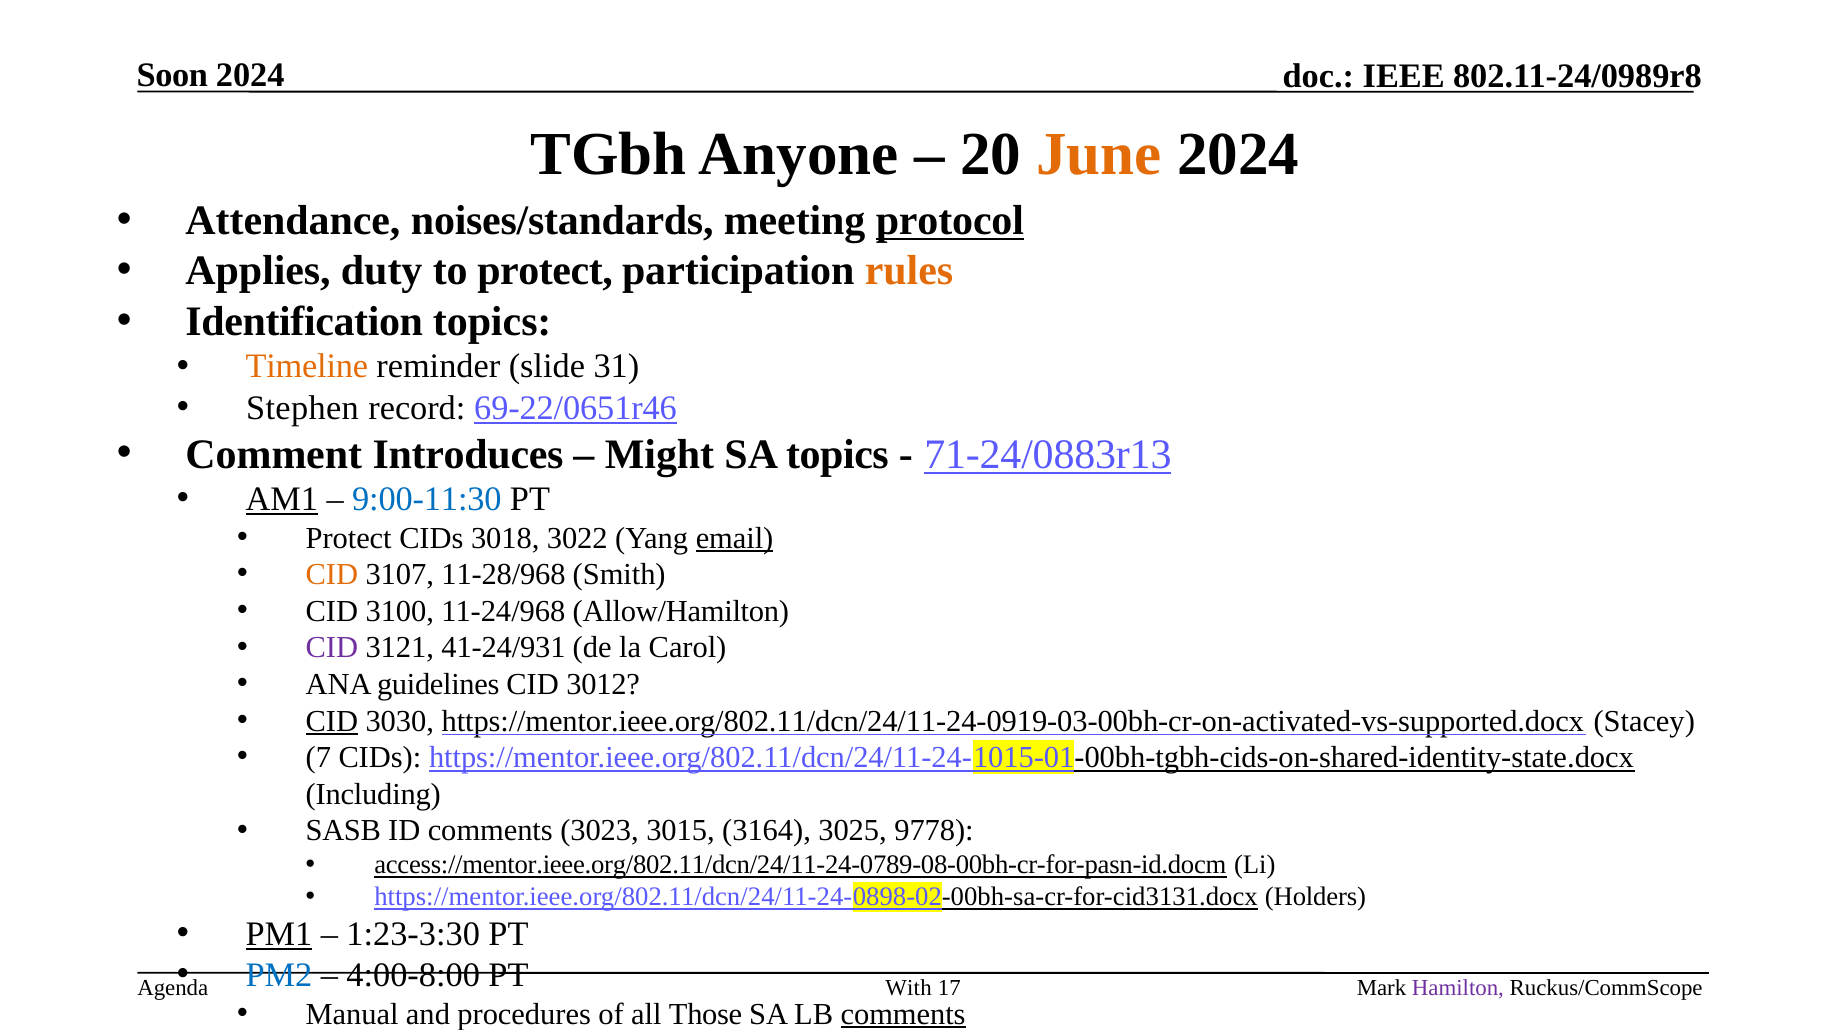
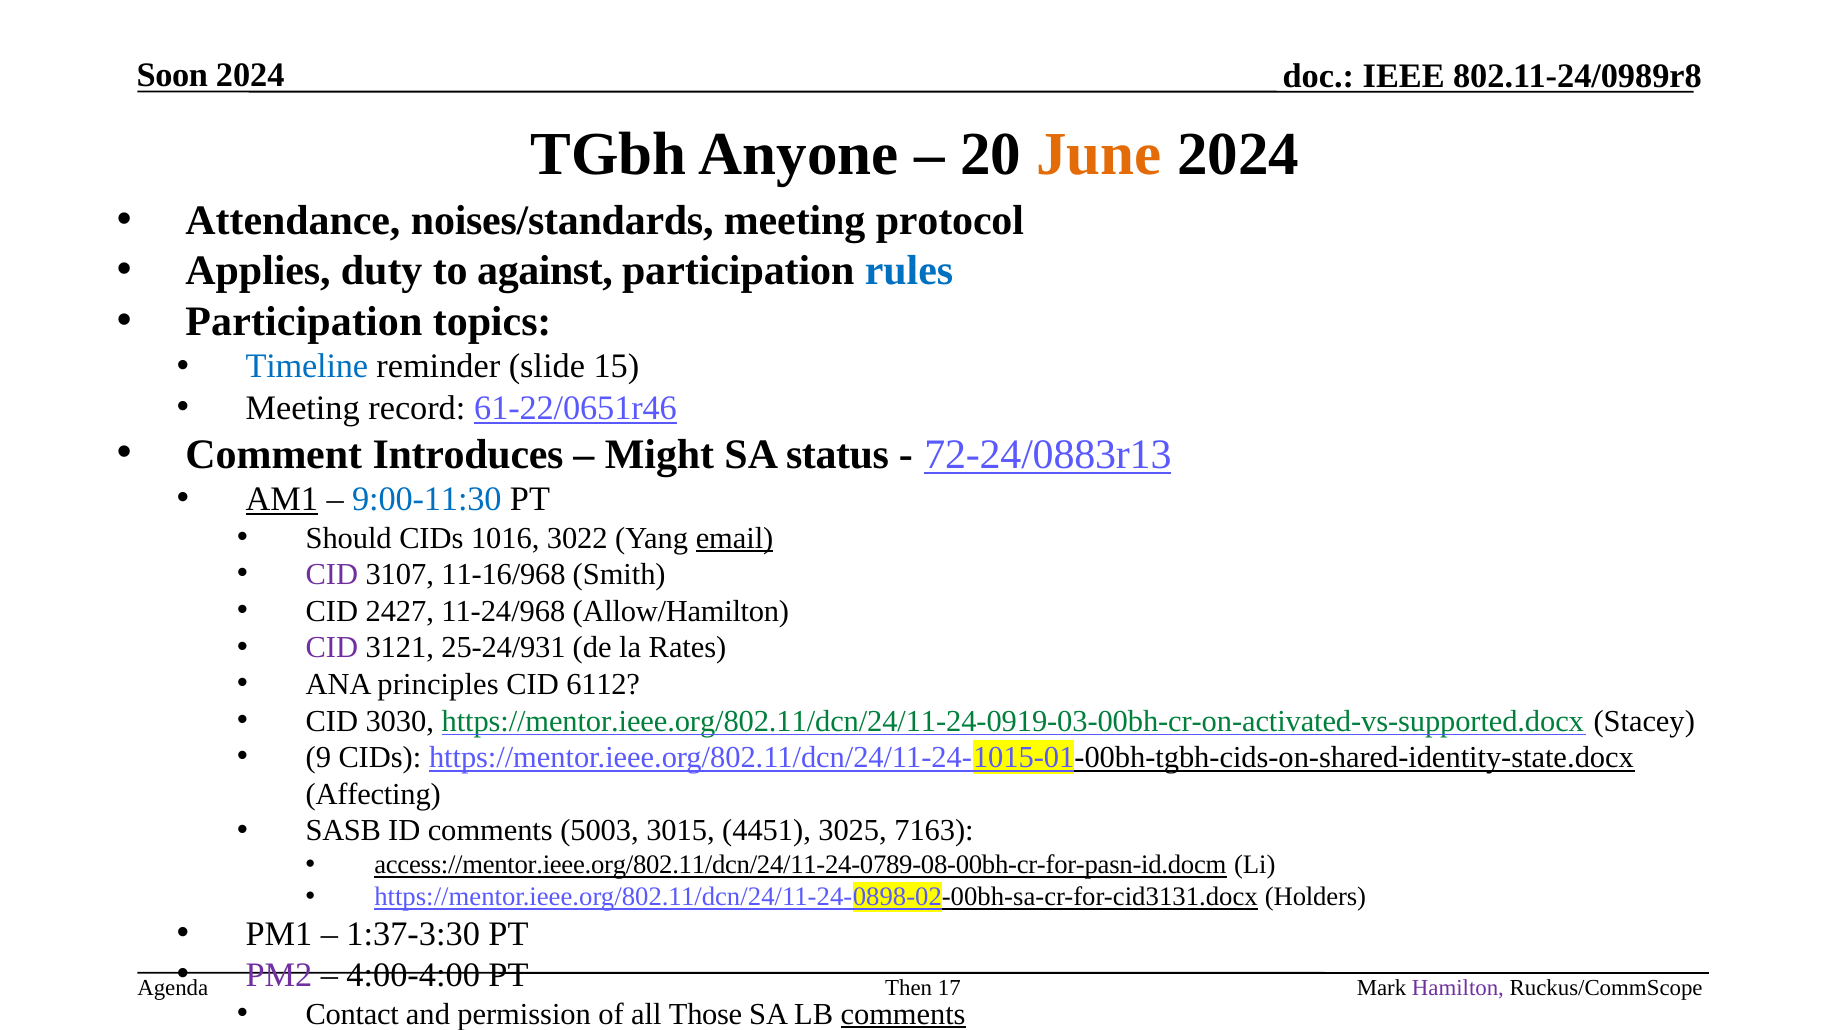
protocol underline: present -> none (950, 221)
to protect: protect -> against (545, 271)
rules colour: orange -> blue (909, 271)
Identification: Identification -> Participation (304, 321)
Timeline colour: orange -> blue (307, 367)
31: 31 -> 15 (616, 367)
Stephen: Stephen -> Meeting (303, 408)
69-22/0651r46: 69-22/0651r46 -> 61-22/0651r46 (576, 408)
SA topics: topics -> status (837, 454)
71-24/0883r13: 71-24/0883r13 -> 72-24/0883r13 (1048, 454)
Protect: Protect -> Should (349, 538)
3018: 3018 -> 1016 (505, 538)
CID colour: orange -> purple (332, 575)
11-28/968: 11-28/968 -> 11-16/968 (503, 575)
3100: 3100 -> 2427 (400, 611)
41-24/931: 41-24/931 -> 25-24/931 (503, 648)
Carol: Carol -> Rates (688, 648)
guidelines: guidelines -> principles (438, 684)
3012: 3012 -> 6112 (603, 684)
CID underline: present -> none (332, 721)
https://mentor.ieee.org/802.11/dcn/24/11-24-0919-03-00bh-cr-on-activated-vs-supported.docx colour: black -> green (1013, 721)
7: 7 -> 9 (318, 758)
Including: Including -> Affecting (373, 794)
3023: 3023 -> 5003 (599, 831)
3164: 3164 -> 4451 (767, 831)
9778: 9778 -> 7163 (934, 831)
PM1 underline: present -> none (279, 934)
1:23-3:30: 1:23-3:30 -> 1:37-3:30 (413, 934)
PM2 colour: blue -> purple (279, 975)
4:00-8:00: 4:00-8:00 -> 4:00-4:00 (413, 975)
With: With -> Then (909, 988)
Manual: Manual -> Contact (352, 1014)
procedures: procedures -> permission (524, 1014)
